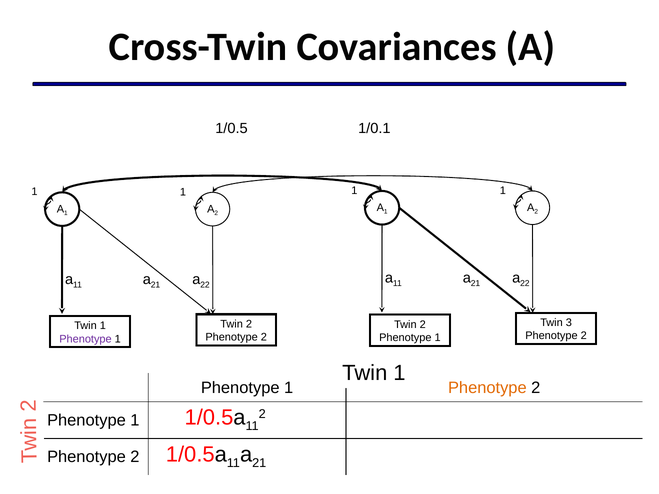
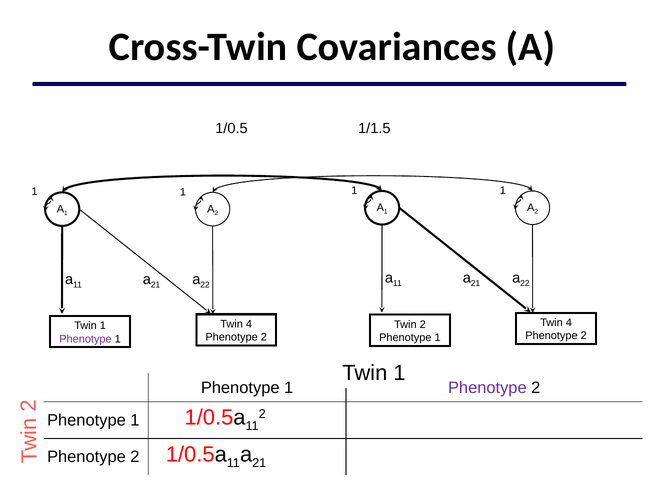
1/0.1: 1/0.1 -> 1/1.5 (374, 128)
3: 3 -> 4 (569, 323)
2: 2 -> 4 (249, 324)
Phenotype colour: orange -> purple (487, 388)
